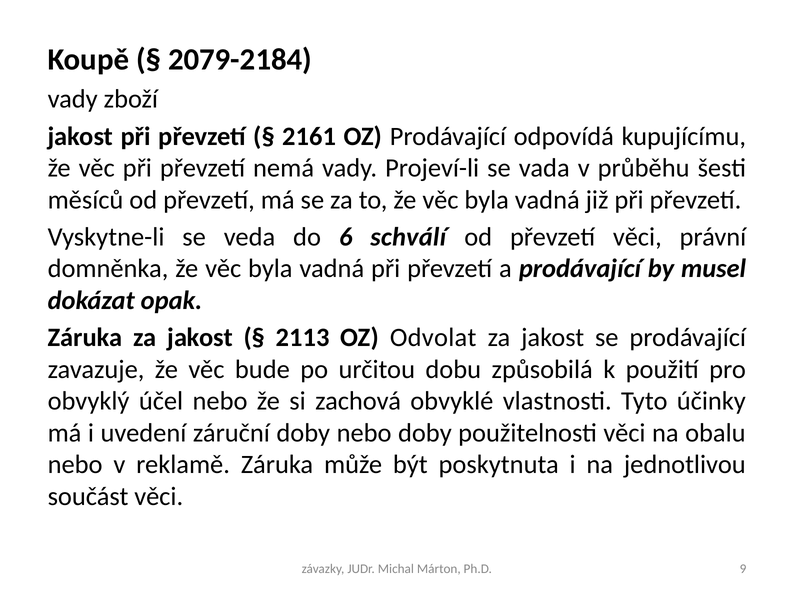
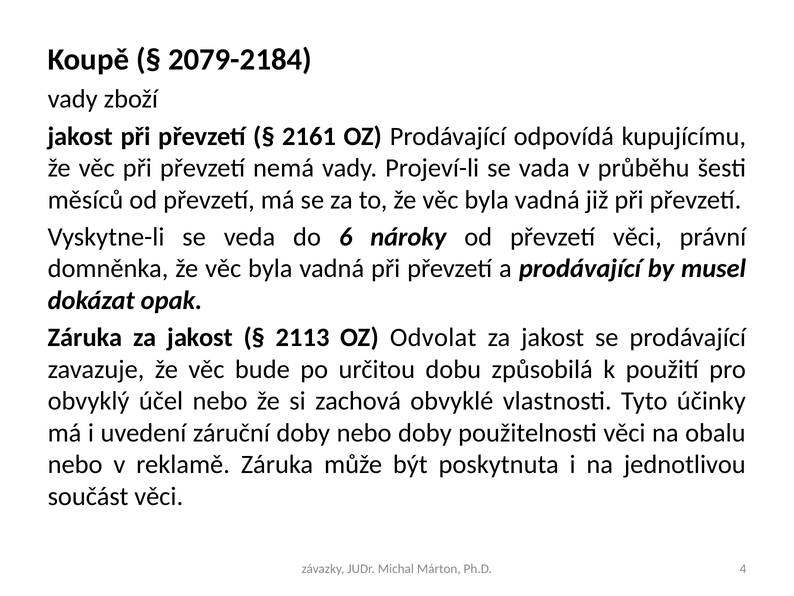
schválí: schválí -> nároky (408, 237)
9: 9 -> 4 (743, 569)
